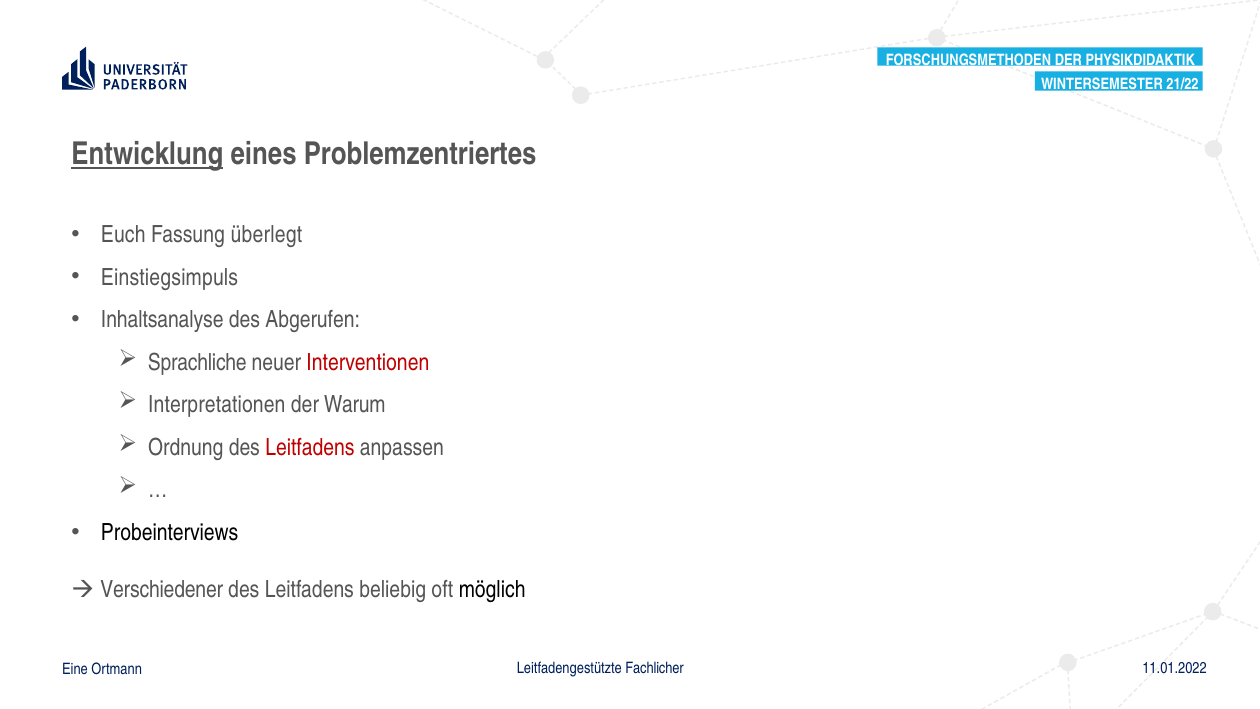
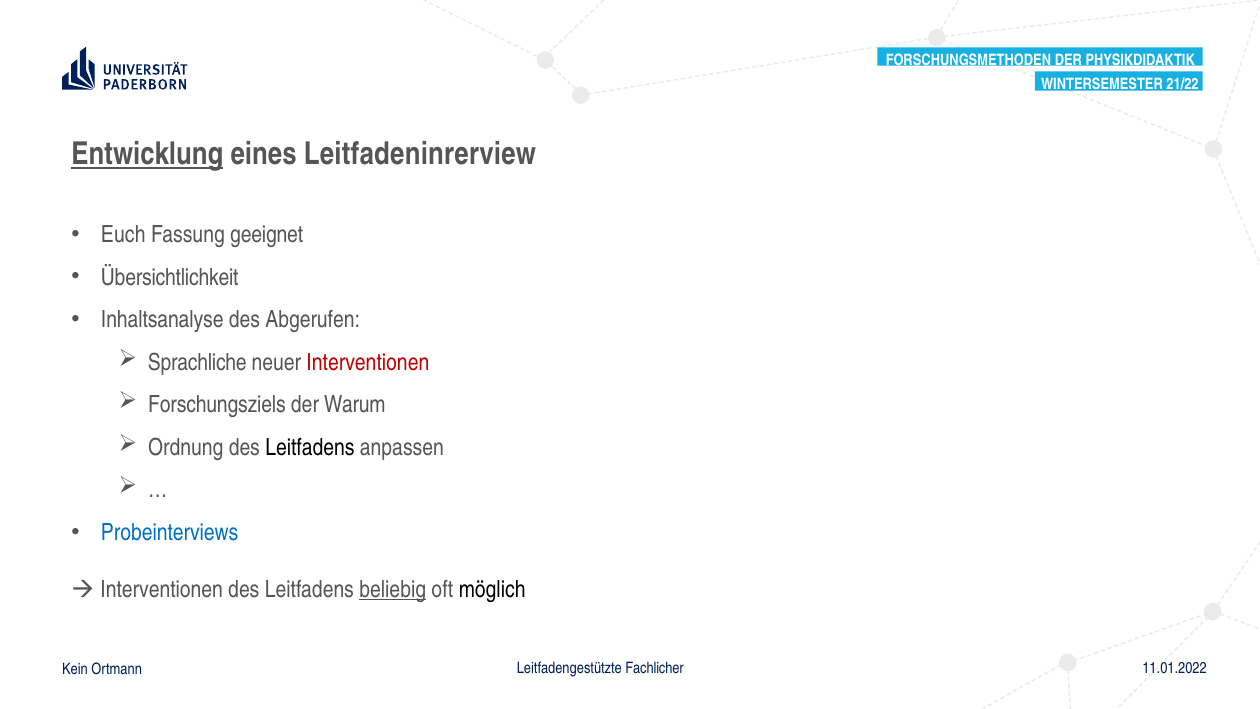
Problemzentriertes: Problemzentriertes -> Leitfadeninrerview (420, 154)
überlegt: überlegt -> geeignet (267, 235)
Einstiegsimpuls: Einstiegsimpuls -> Übersichtlichkeit (170, 277)
Interpretationen: Interpretationen -> Forschungsziels (217, 405)
Leitfadens colour: red -> black (310, 447)
Probeinterviews colour: black -> blue (170, 532)
Verschiedener: Verschiedener -> Interventionen (162, 589)
beliebig underline: none -> present (393, 589)
Eine: Eine -> Kein (75, 669)
